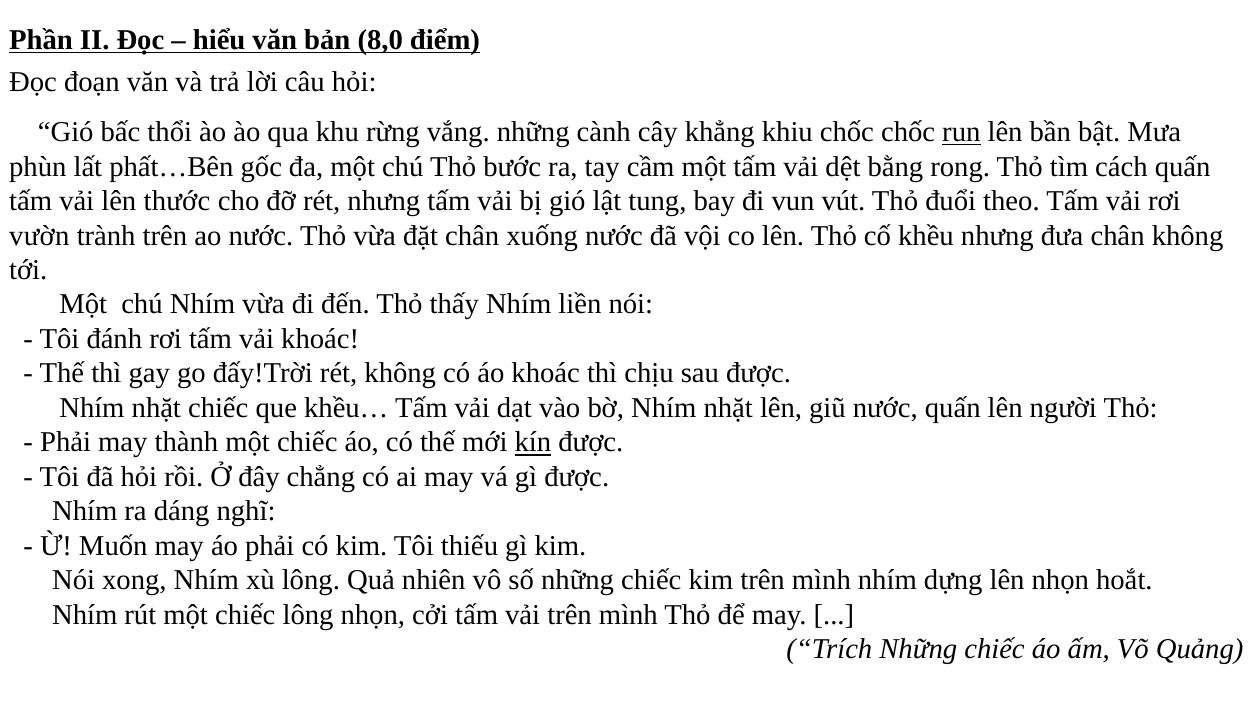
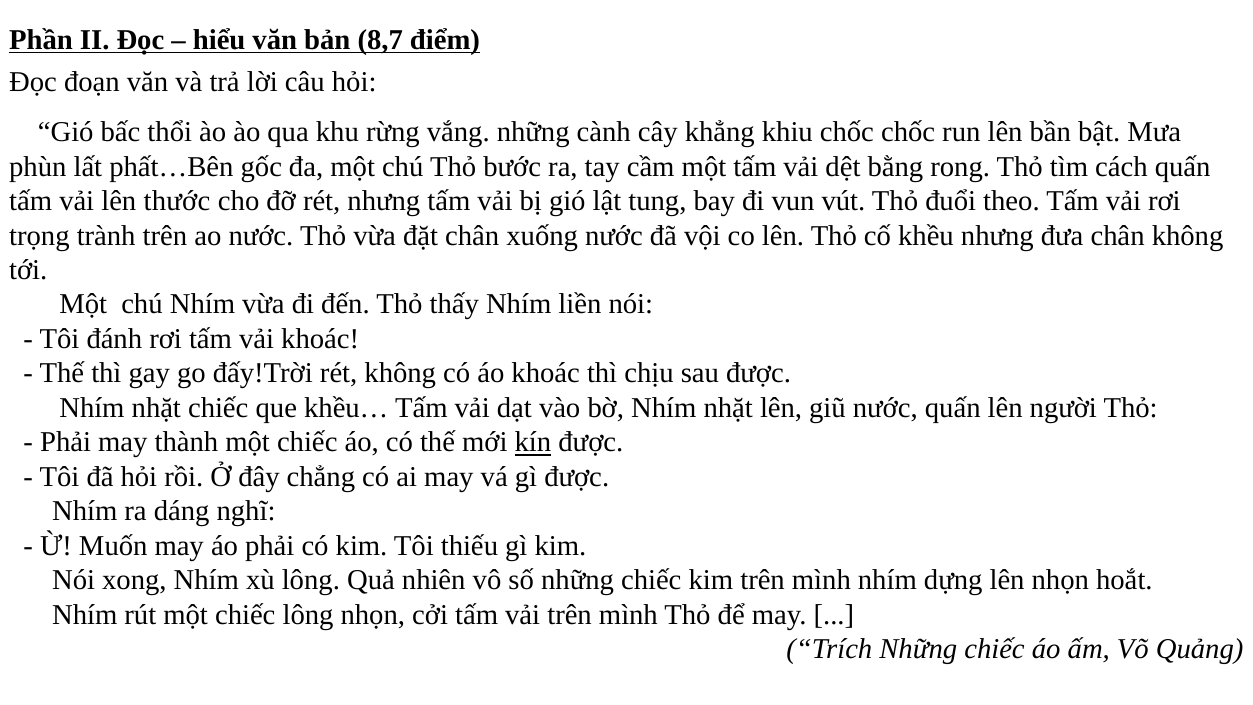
8,0: 8,0 -> 8,7 (380, 40)
run underline: present -> none (961, 132)
vườn: vườn -> trọng (39, 236)
